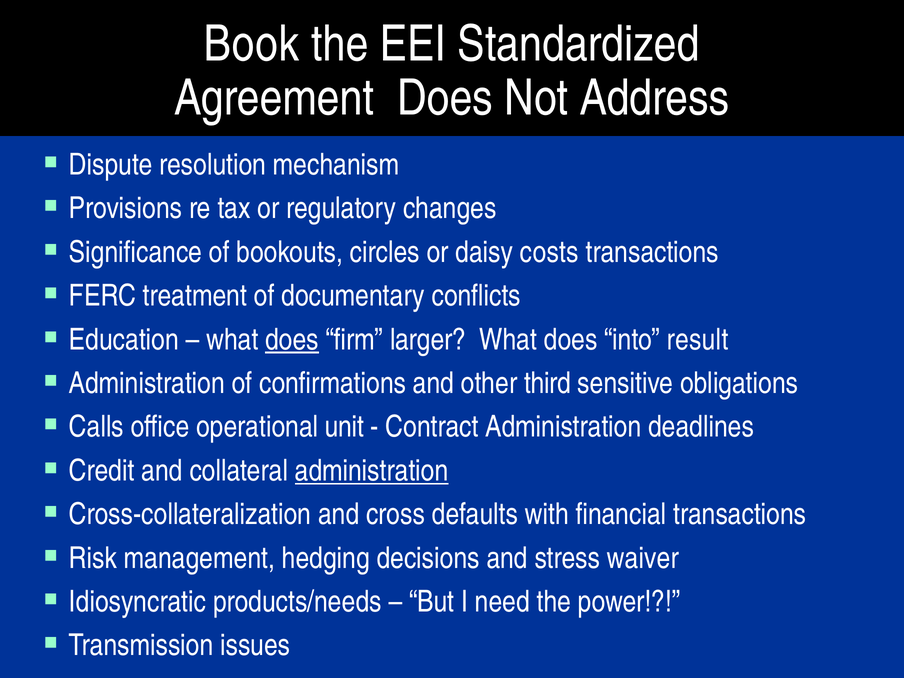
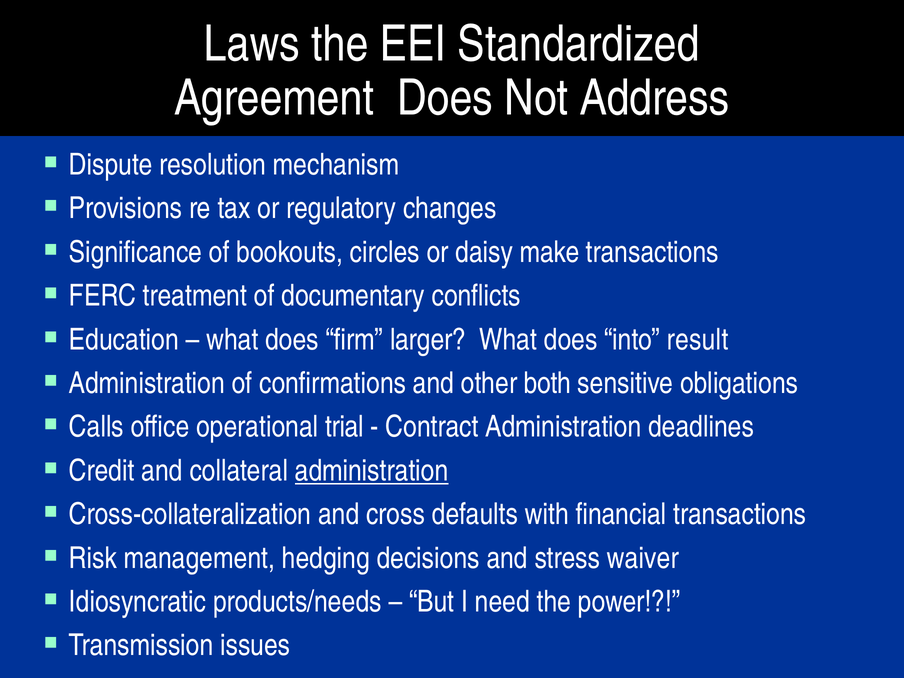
Book: Book -> Laws (252, 44)
costs: costs -> make (550, 252)
does underline: present -> none (292, 340)
third: third -> both (547, 383)
unit: unit -> trial (344, 427)
